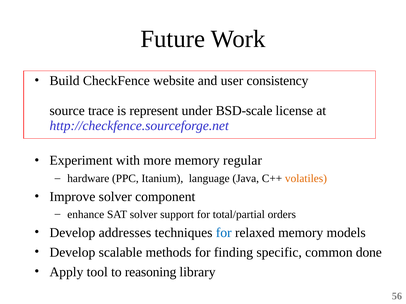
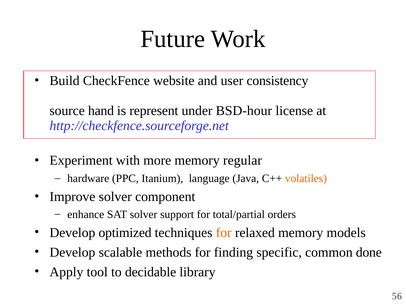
trace: trace -> hand (101, 111)
BSD-scale: BSD-scale -> BSD-hour (244, 111)
addresses: addresses -> optimized (125, 233)
for colour: blue -> orange (224, 233)
reasoning: reasoning -> decidable (151, 272)
